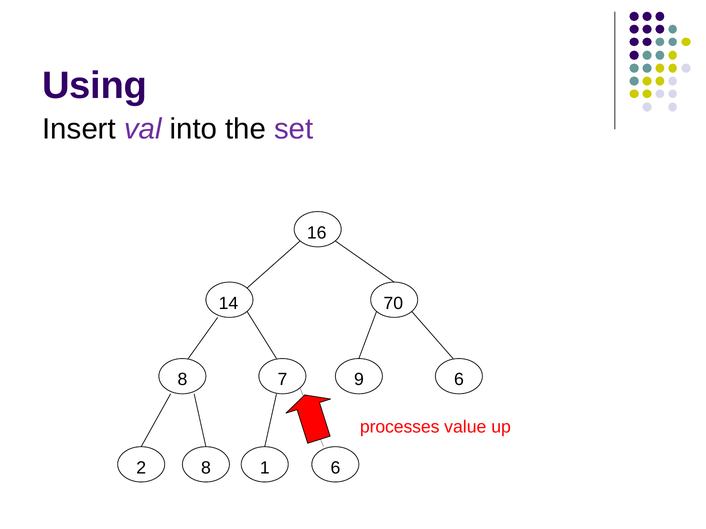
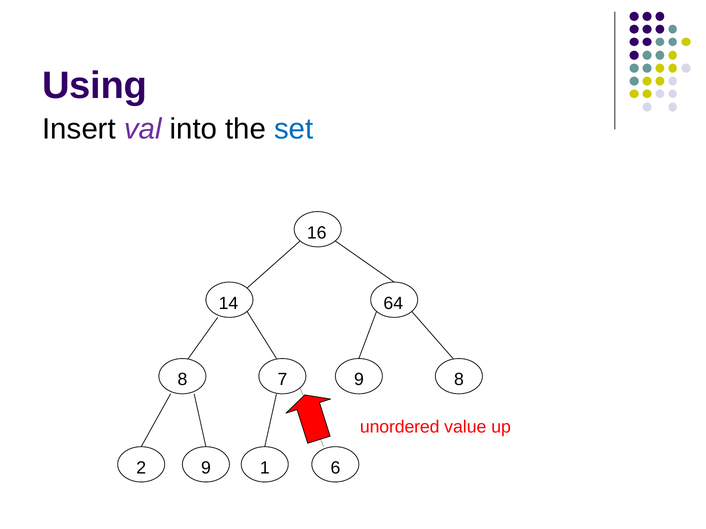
set colour: purple -> blue (294, 129)
70: 70 -> 64 (393, 304)
9 6: 6 -> 8 (459, 380)
processes: processes -> unordered (400, 427)
2 8: 8 -> 9 (206, 468)
